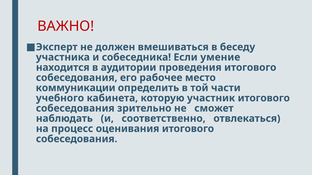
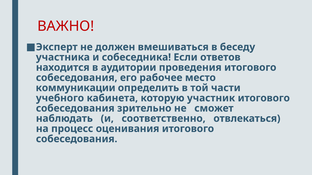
умение: умение -> ответов (220, 57)
